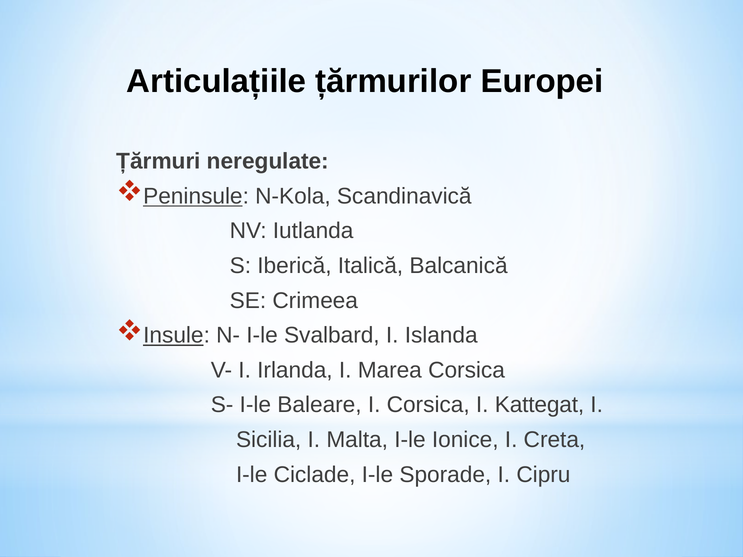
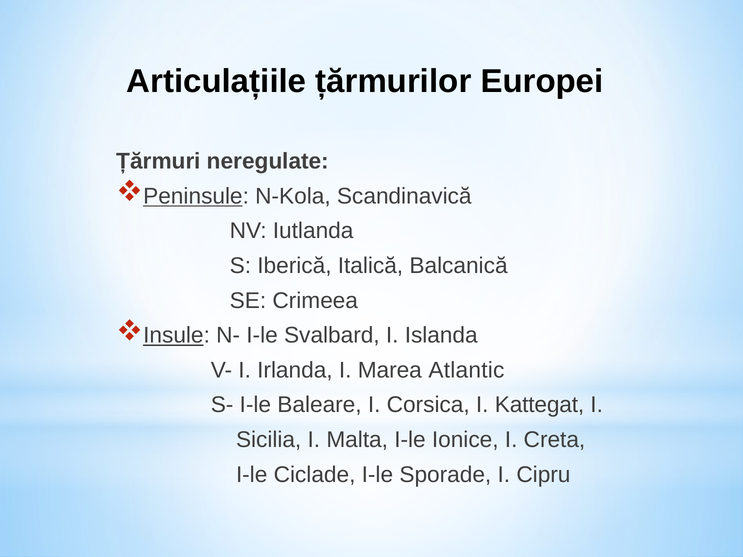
Marea Corsica: Corsica -> Atlantic (466, 370)
